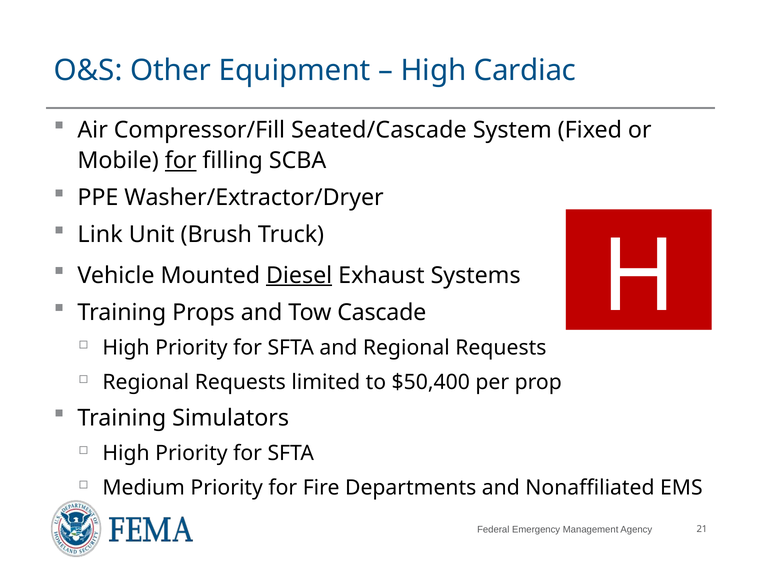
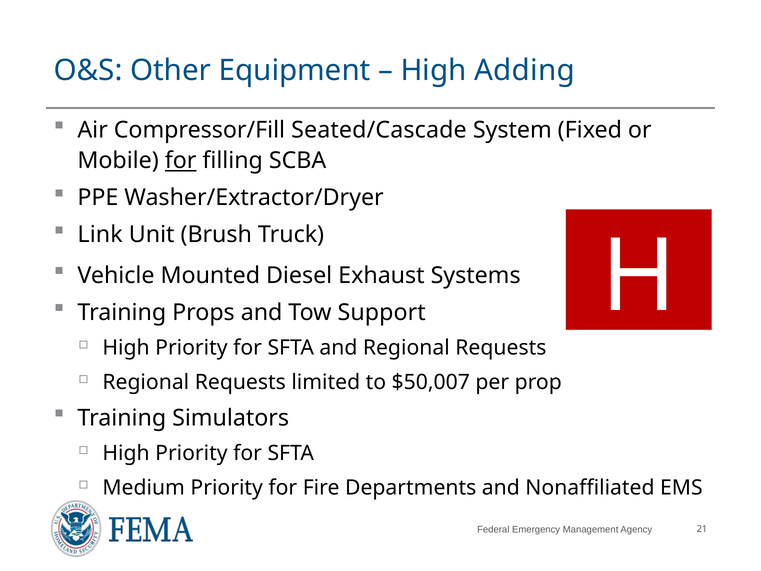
Cardiac: Cardiac -> Adding (525, 71)
Diesel underline: present -> none (299, 275)
Cascade: Cascade -> Support (382, 312)
$50,400: $50,400 -> $50,007 (431, 382)
